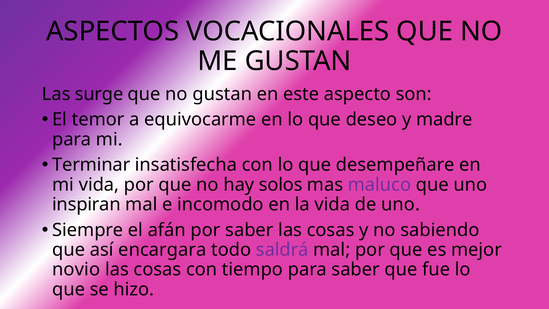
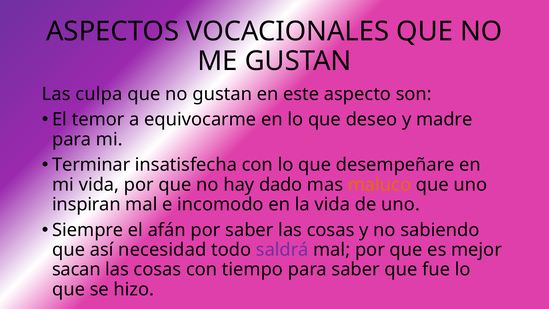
surge: surge -> culpa (99, 94)
solos: solos -> dado (281, 185)
maluco colour: purple -> orange (380, 185)
encargara: encargara -> necesidad (162, 250)
novio: novio -> sacan (76, 269)
